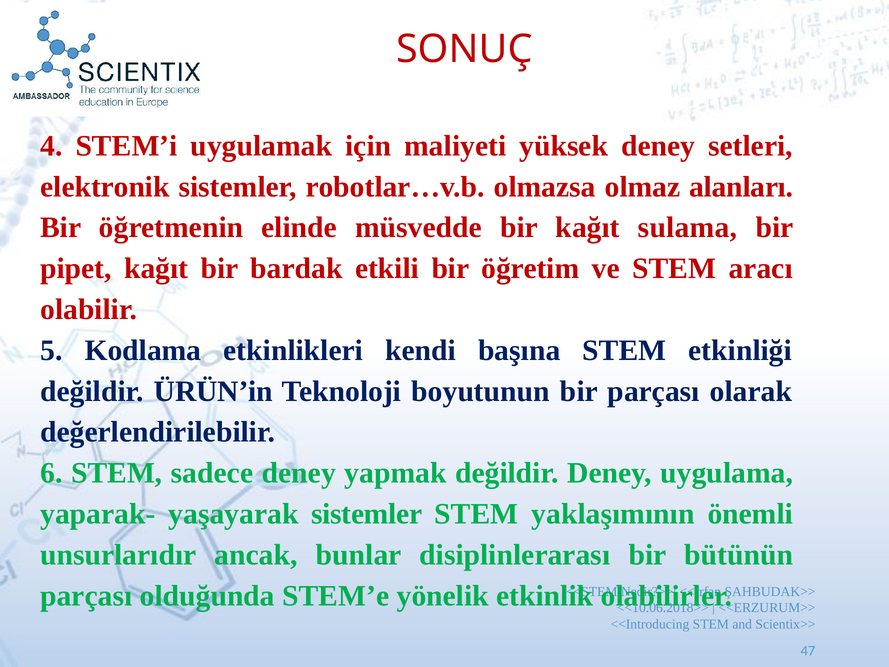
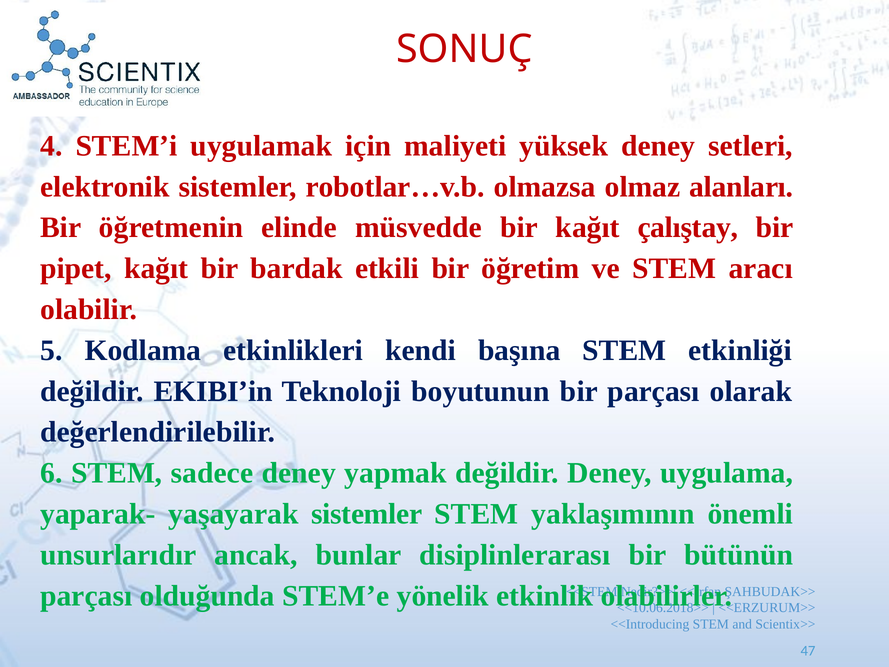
sulama: sulama -> çalıştay (688, 228)
ÜRÜN’in: ÜRÜN’in -> EKIBI’in (213, 391)
